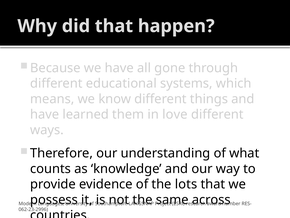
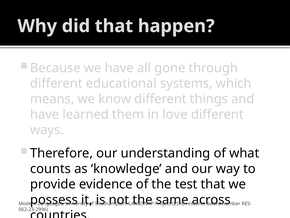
lots: lots -> test (186, 184)
